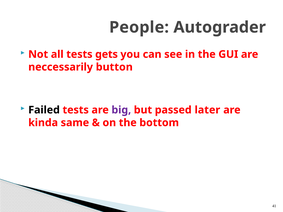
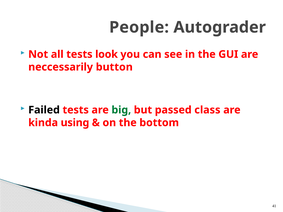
gets: gets -> look (107, 54)
big colour: purple -> green (121, 110)
later: later -> class (207, 110)
same: same -> using (75, 123)
